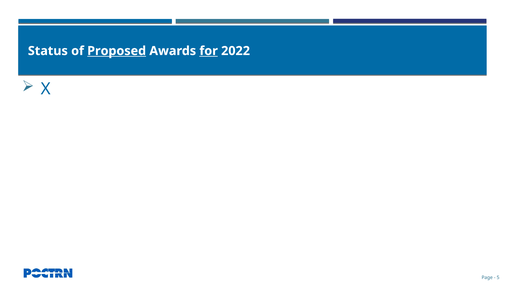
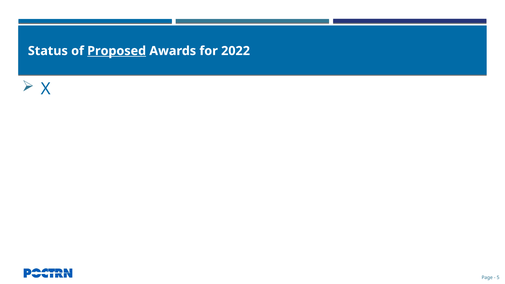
for underline: present -> none (209, 51)
